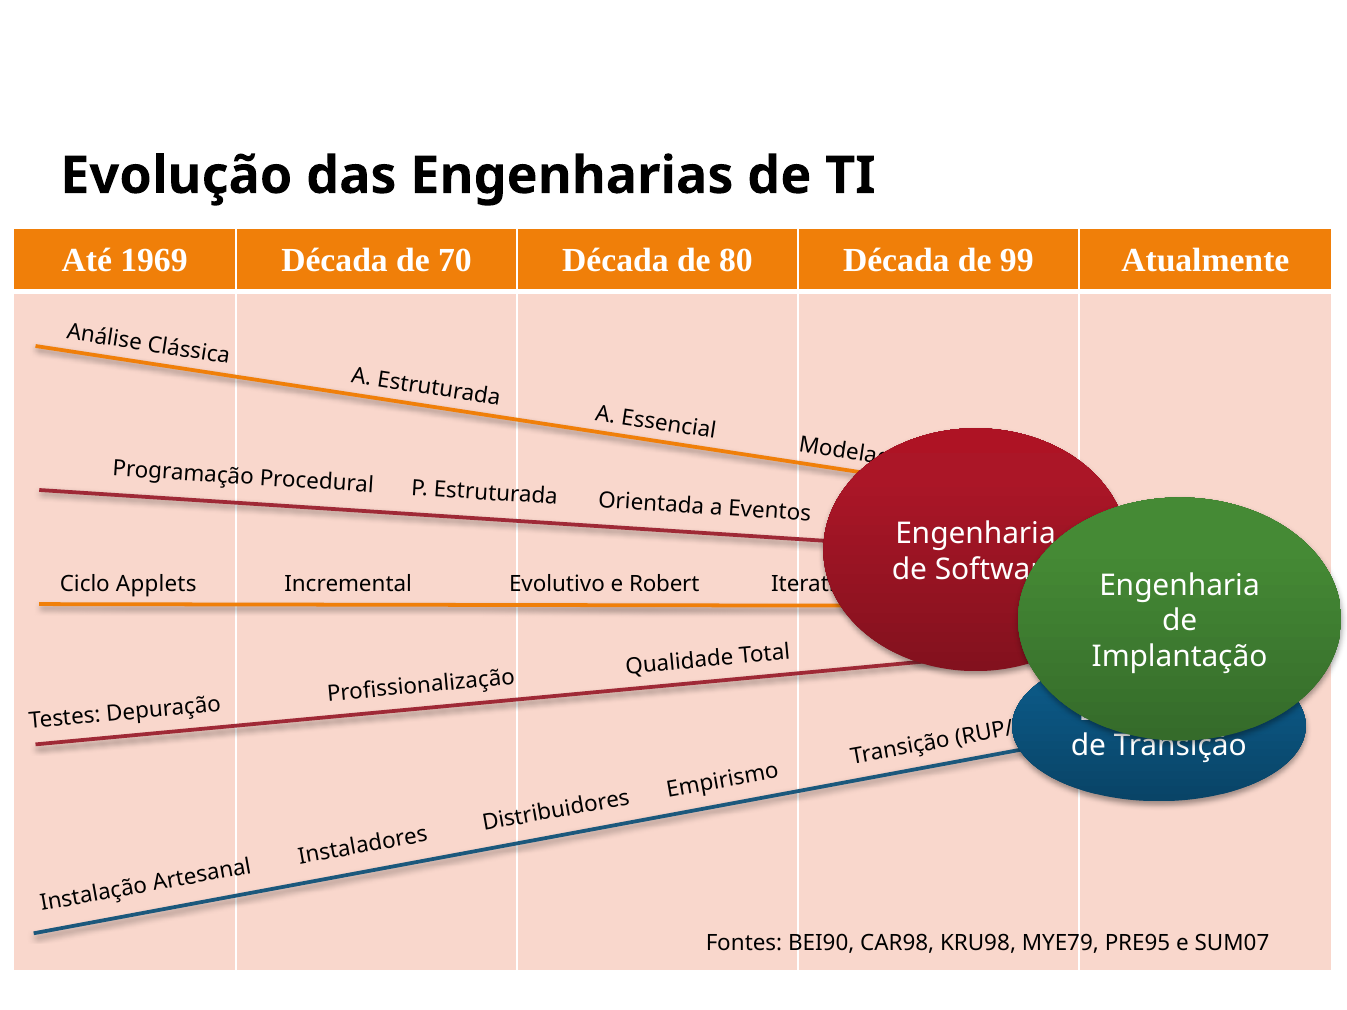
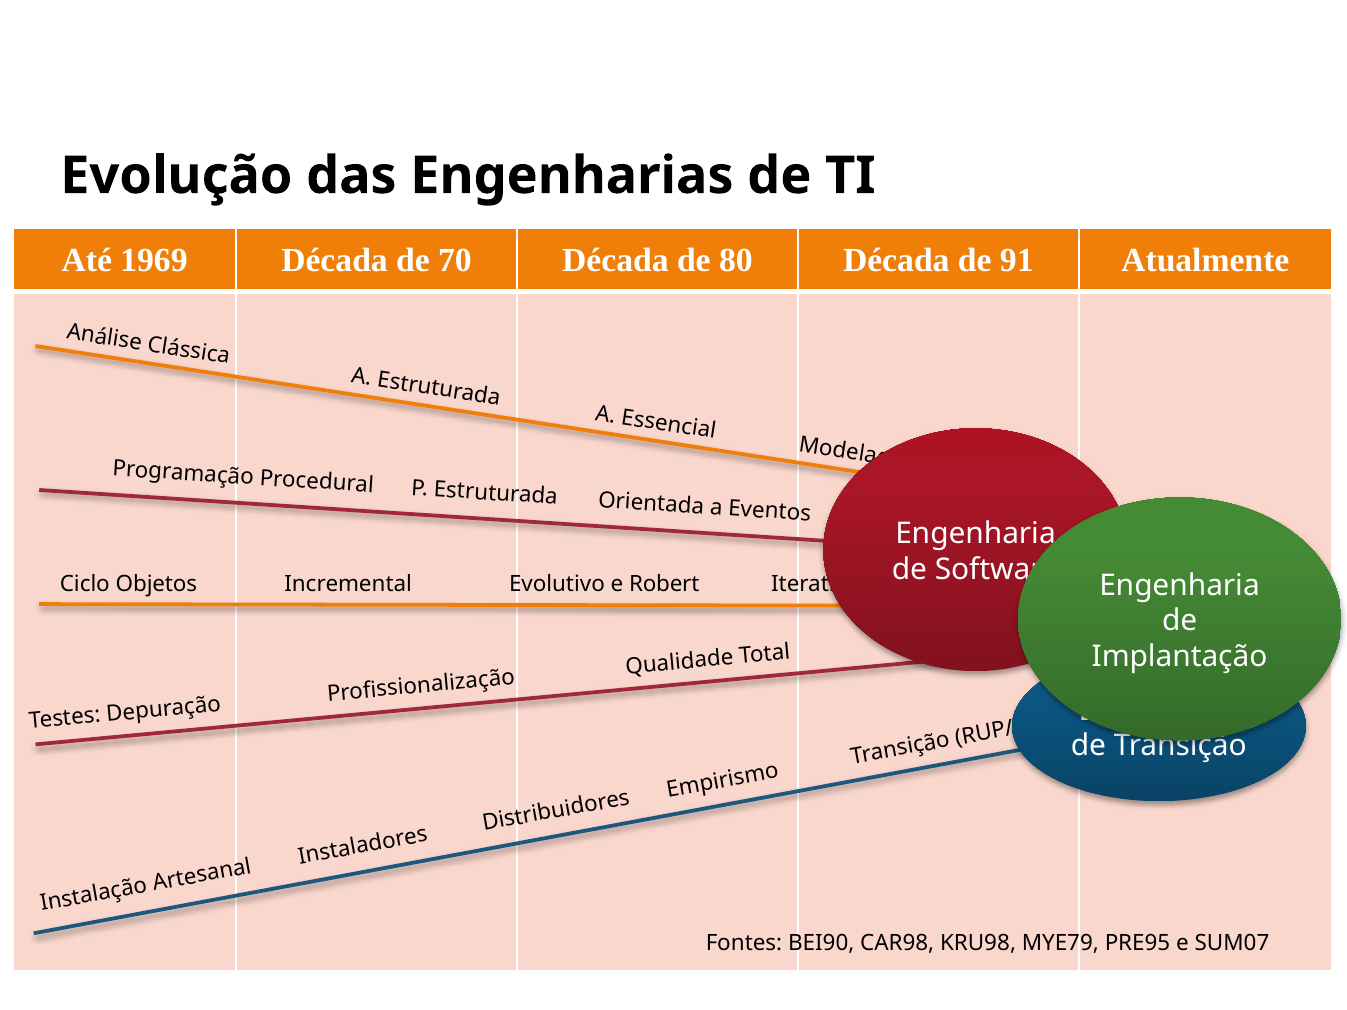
99: 99 -> 91 (1017, 260)
Ciclo Applets: Applets -> Objetos (156, 584)
